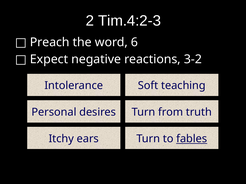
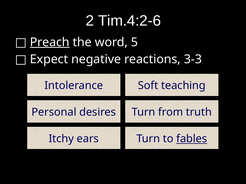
Tim.4:2-3: Tim.4:2-3 -> Tim.4:2-6 (130, 21)
Preach underline: none -> present (50, 42)
6: 6 -> 5 (134, 42)
3-2: 3-2 -> 3-3 (193, 59)
